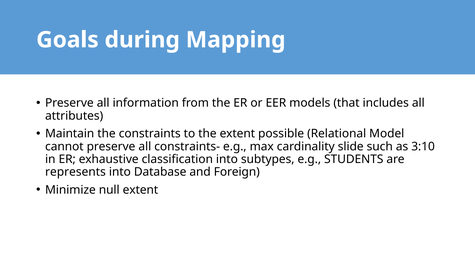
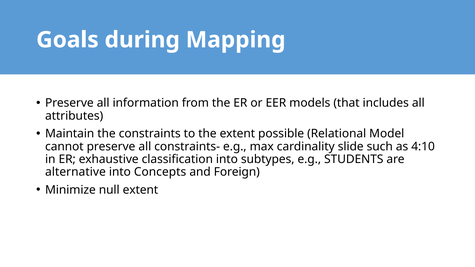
3:10: 3:10 -> 4:10 (423, 147)
represents: represents -> alternative (75, 172)
Database: Database -> Concepts (160, 172)
